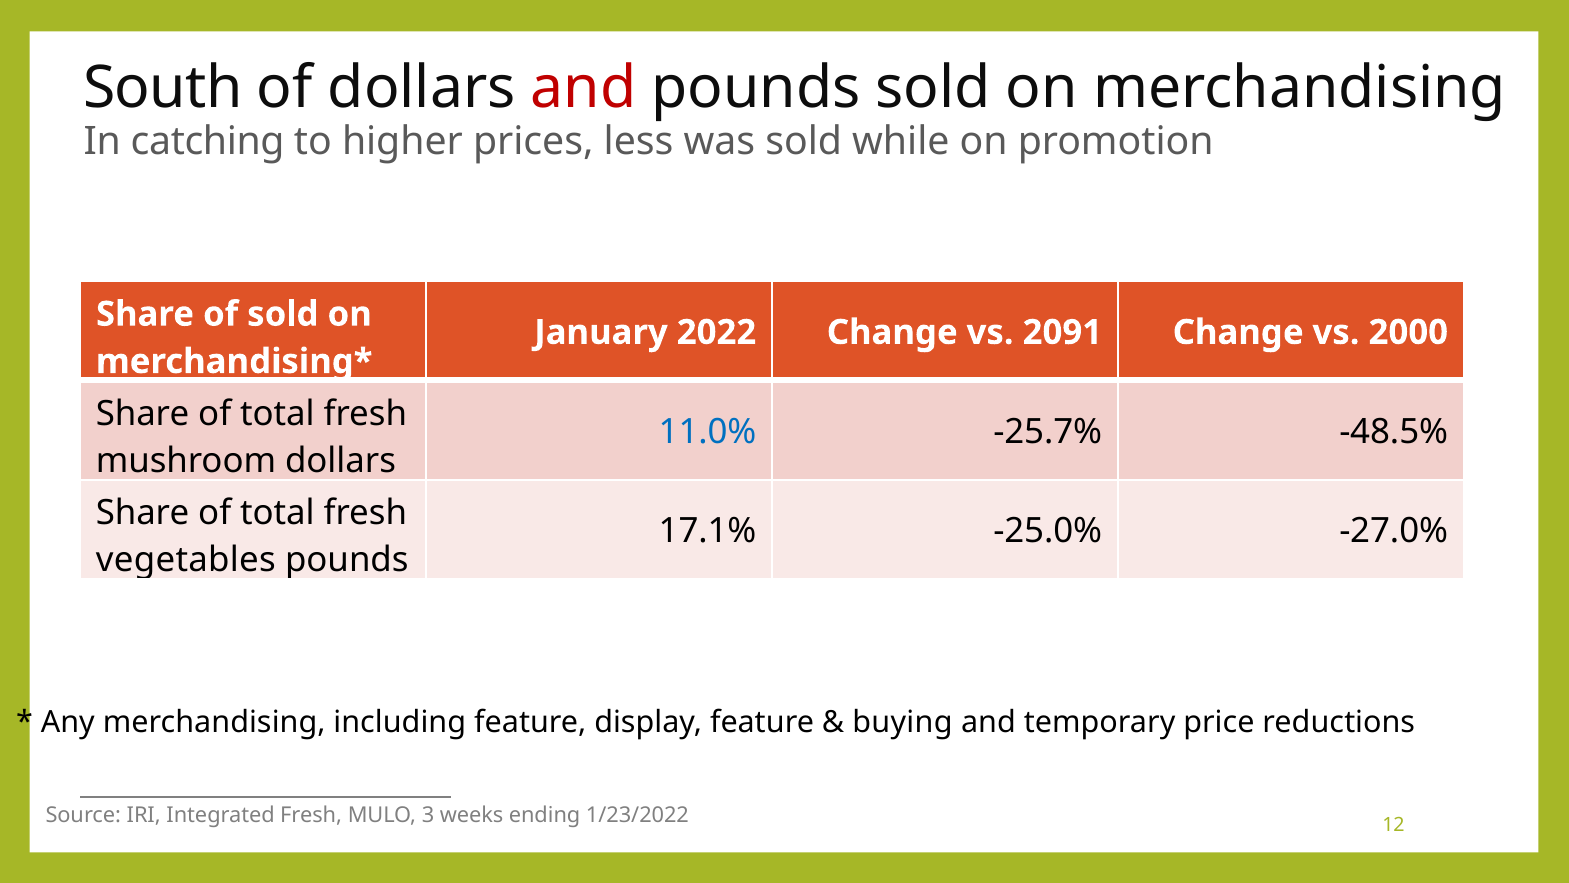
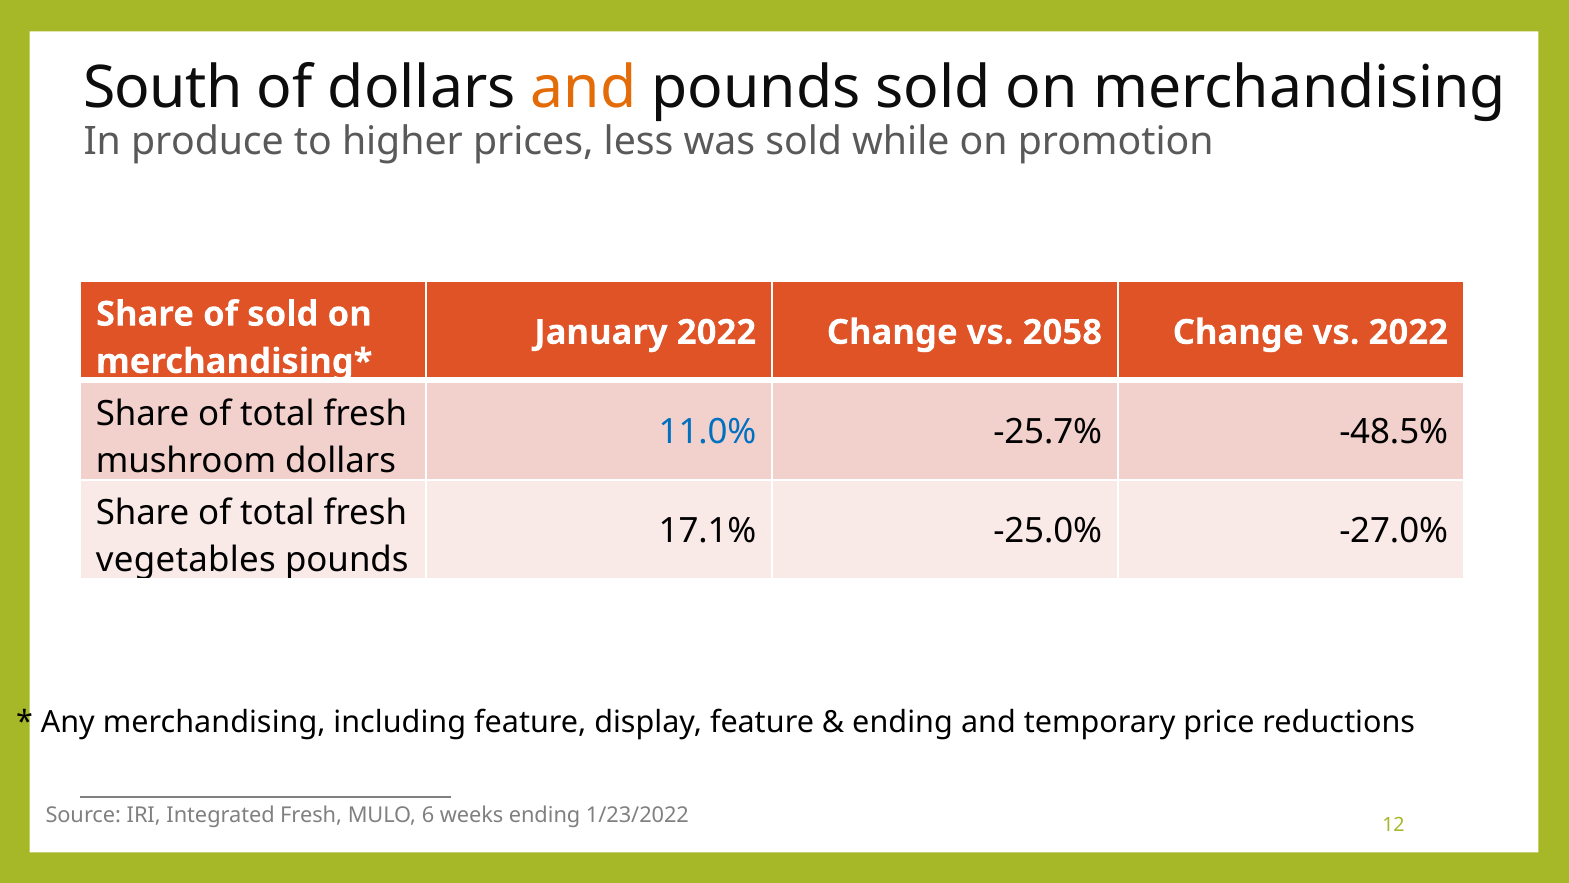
and colour: red -> orange (584, 88)
catching: catching -> produce (207, 142)
2091: 2091 -> 2058 (1062, 332)
vs 2000: 2000 -> 2022 (1408, 332)
buying: buying -> ending (903, 722)
3: 3 -> 6 (428, 815)
